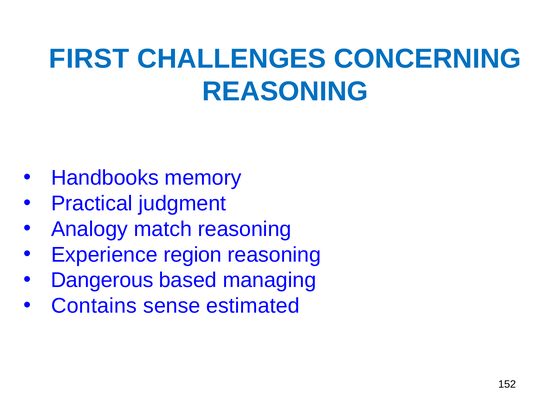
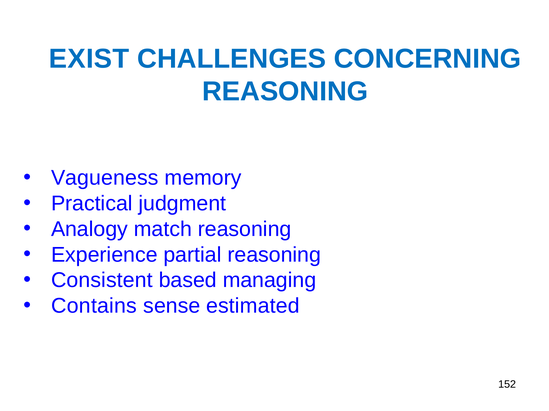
FIRST: FIRST -> EXIST (89, 59)
Handbooks: Handbooks -> Vagueness (105, 178)
region: region -> partial (192, 255)
Dangerous: Dangerous -> Consistent (102, 281)
